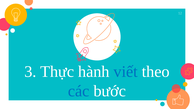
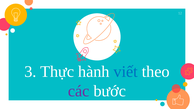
các colour: blue -> purple (79, 91)
